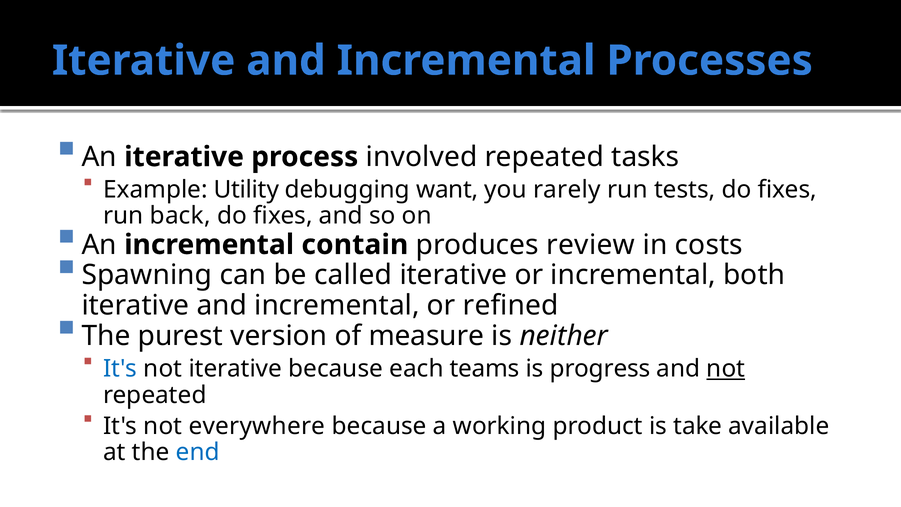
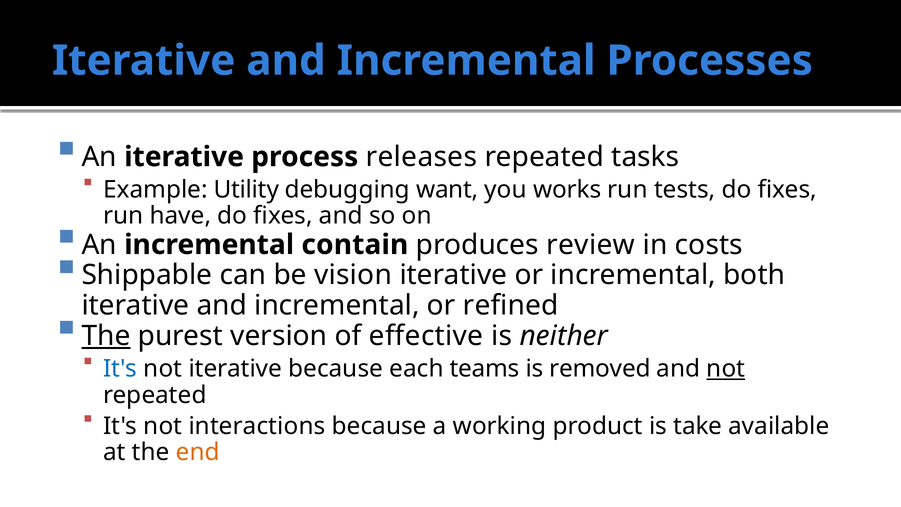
involved: involved -> releases (421, 157)
rarely: rarely -> works (567, 189)
back: back -> have (180, 216)
Spawning: Spawning -> Shippable (147, 275)
called: called -> vision (353, 275)
The underline: none -> present (106, 336)
measure: measure -> effective (426, 336)
progress: progress -> removed (600, 368)
everywhere: everywhere -> interactions (257, 426)
end colour: blue -> orange (198, 452)
